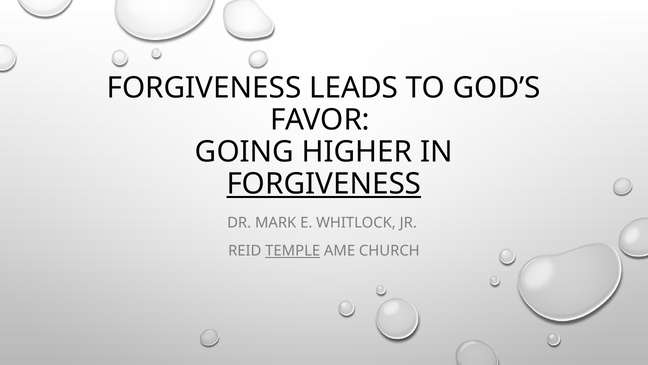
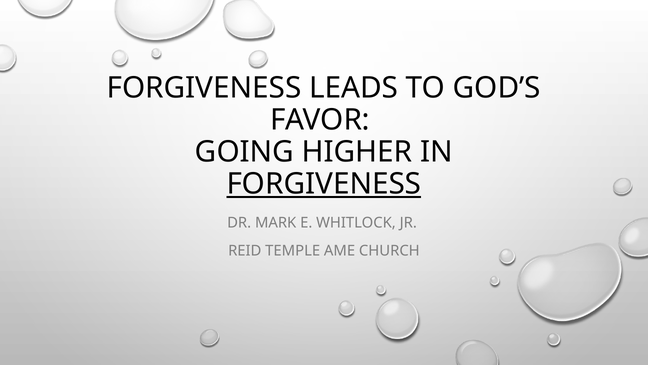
TEMPLE underline: present -> none (293, 251)
